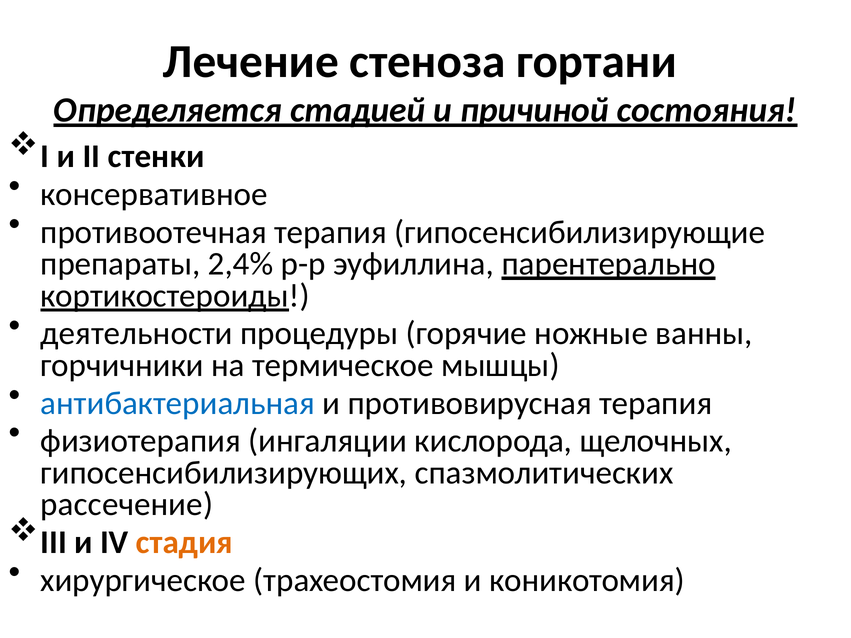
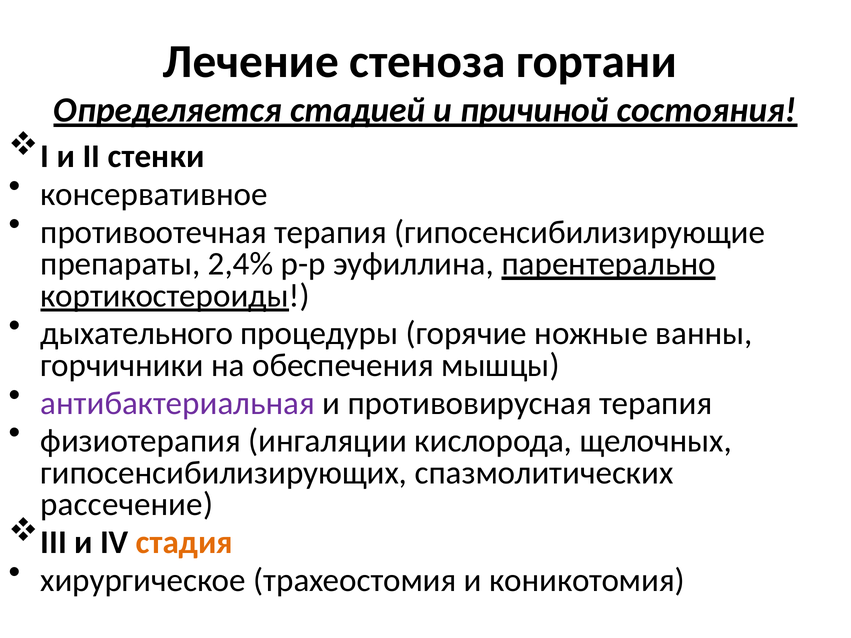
деятельности: деятельности -> дыхательного (137, 334)
термическое: термическое -> обеспечения (343, 365)
антибактериальная colour: blue -> purple (178, 403)
